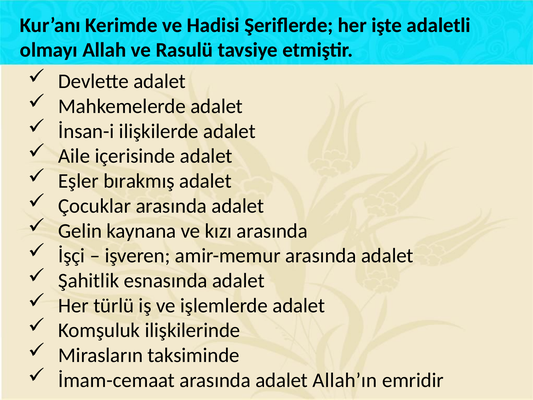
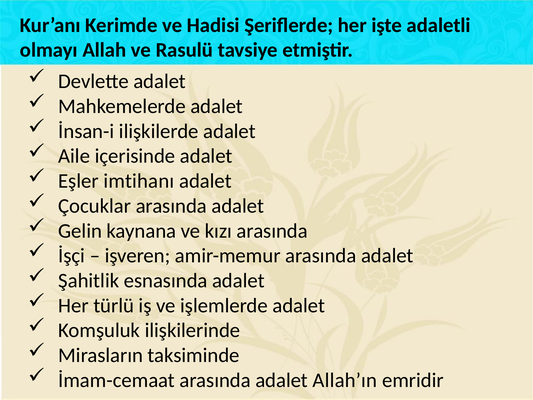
bırakmış: bırakmış -> imtihanı (139, 181)
